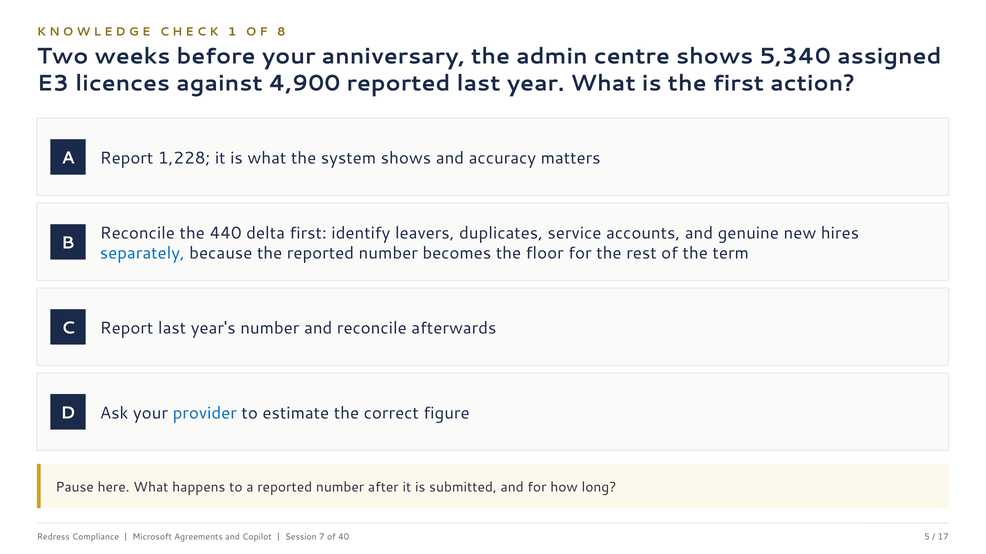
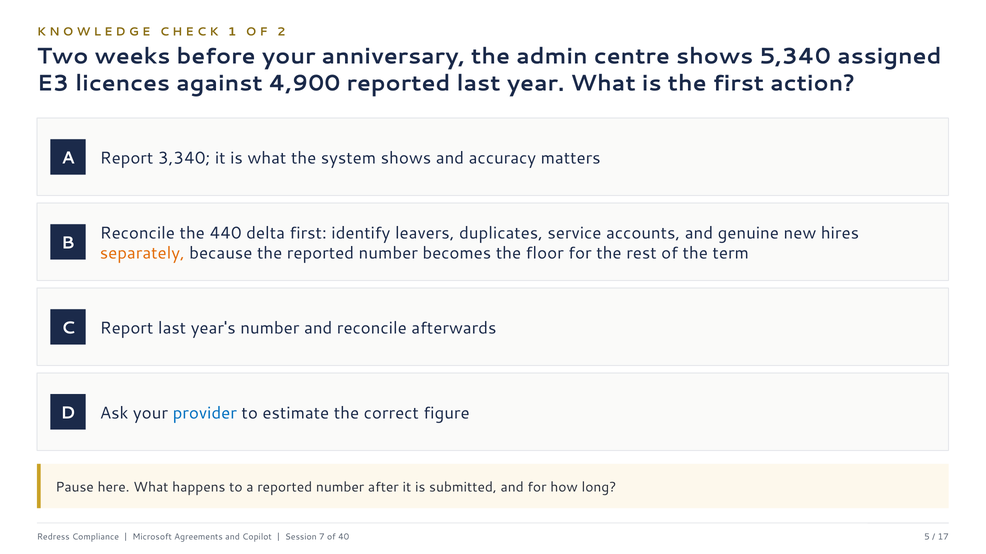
8: 8 -> 2 (281, 32)
1,228: 1,228 -> 3,340 (184, 158)
separately colour: blue -> orange (142, 254)
